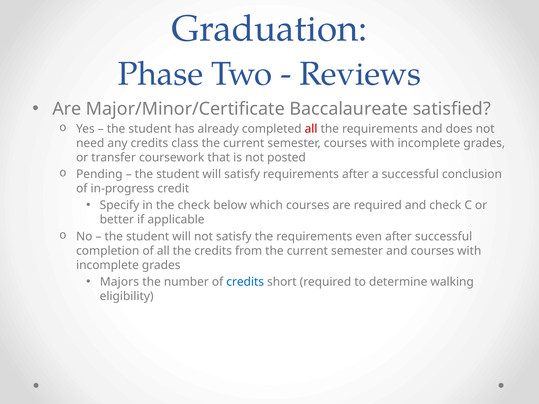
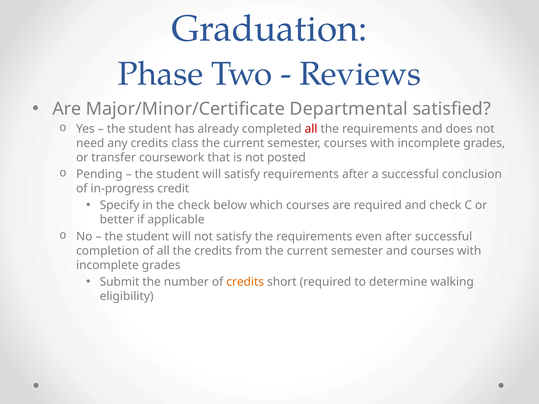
Baccalaureate: Baccalaureate -> Departmental (349, 109)
Majors: Majors -> Submit (120, 282)
credits colour: blue -> orange (245, 282)
